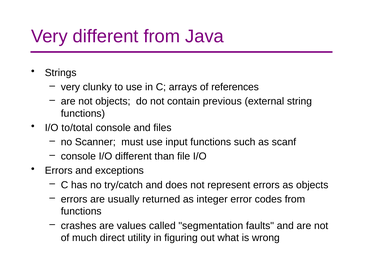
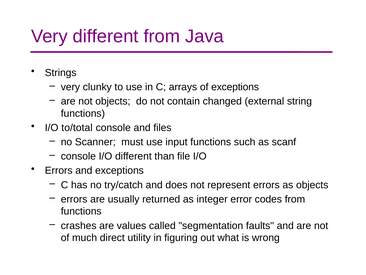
of references: references -> exceptions (235, 87)
previous: previous -> changed (222, 101)
